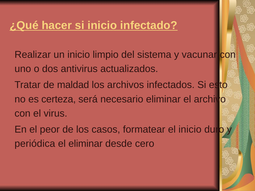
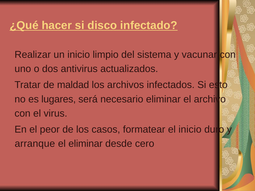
si inicio: inicio -> disco (102, 25)
certeza: certeza -> lugares (59, 99)
periódica: periódica -> arranque (35, 144)
